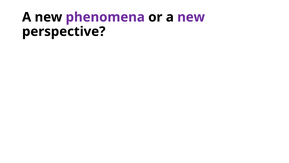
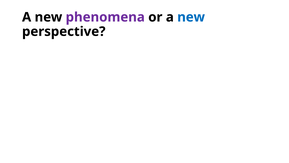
new colour: purple -> blue (191, 17)
